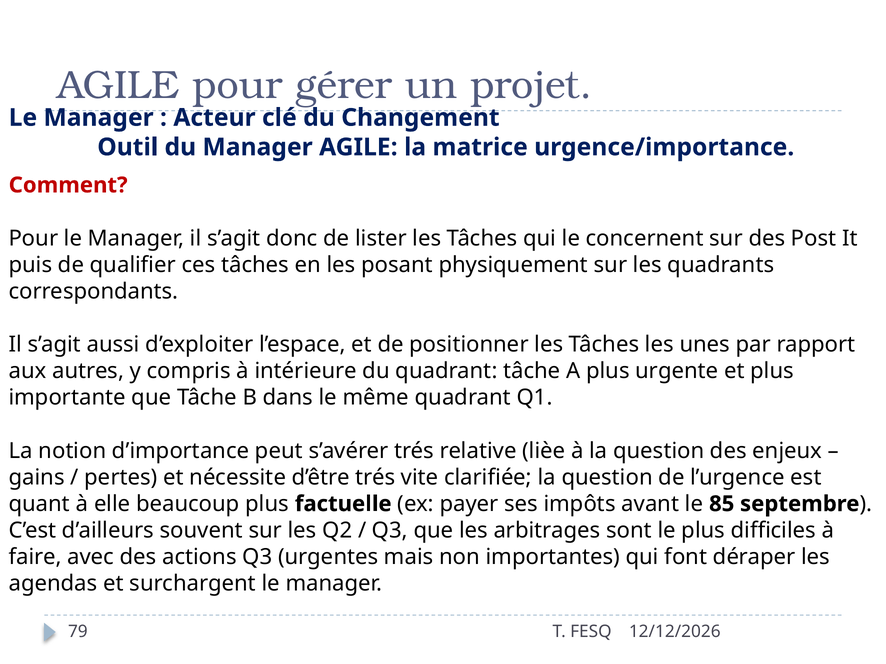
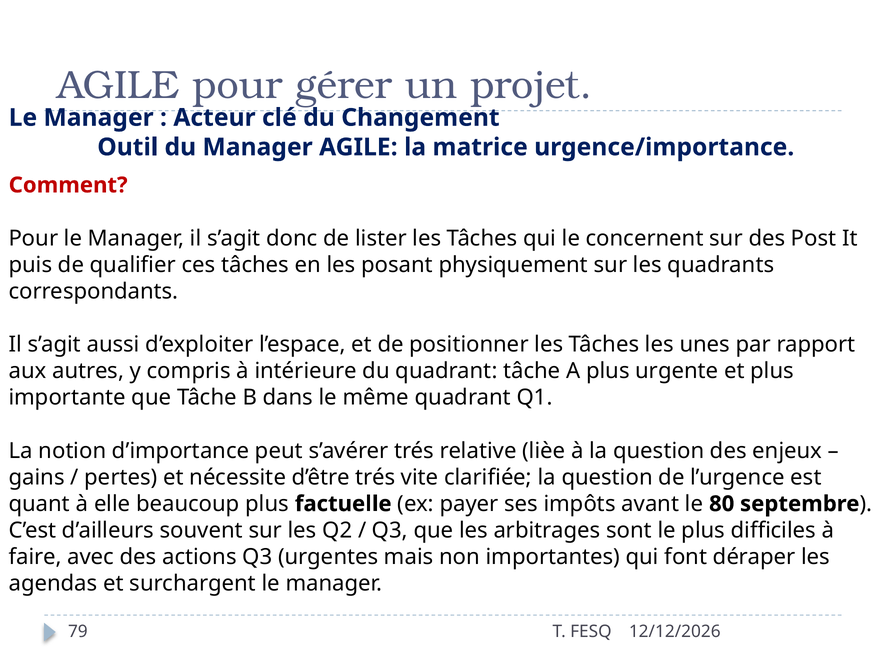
85: 85 -> 80 (722, 504)
